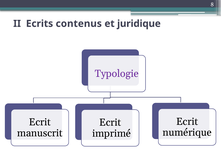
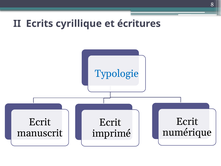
contenus: contenus -> cyrillique (79, 24)
juridique: juridique -> écritures (139, 24)
Typologie colour: purple -> blue (117, 73)
